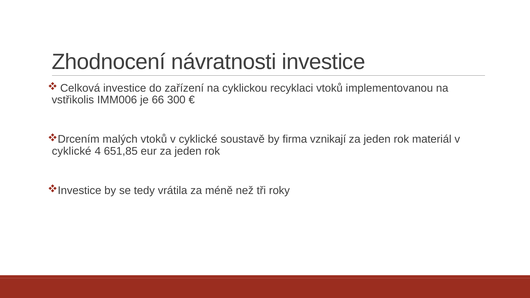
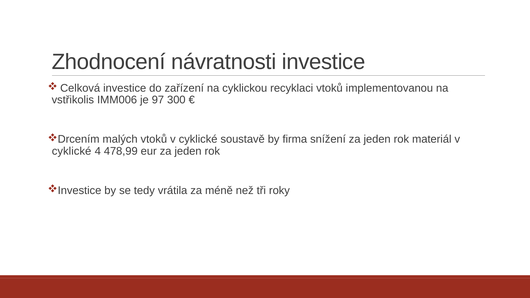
66: 66 -> 97 (158, 100)
vznikají: vznikají -> snížení (328, 139)
651,85: 651,85 -> 478,99 (121, 151)
